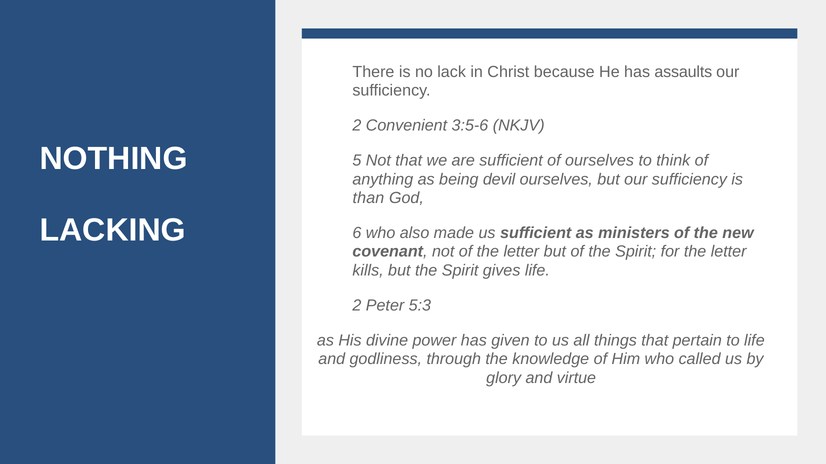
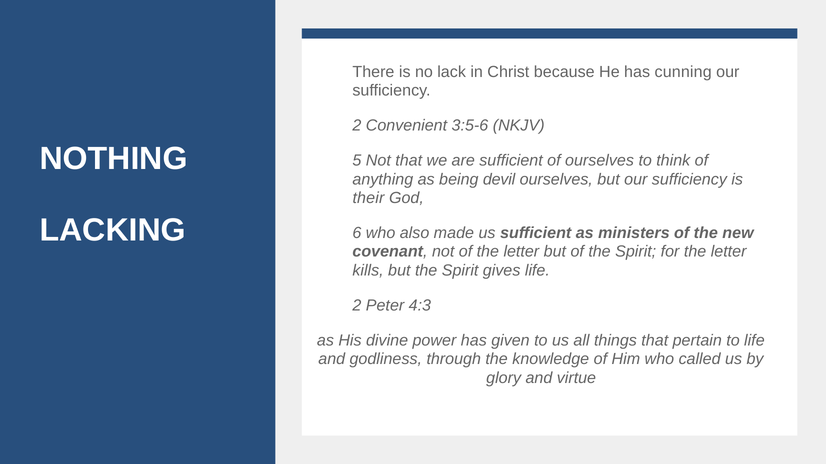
assaults: assaults -> cunning (683, 72)
than: than -> their (368, 198)
5:3: 5:3 -> 4:3 (420, 306)
